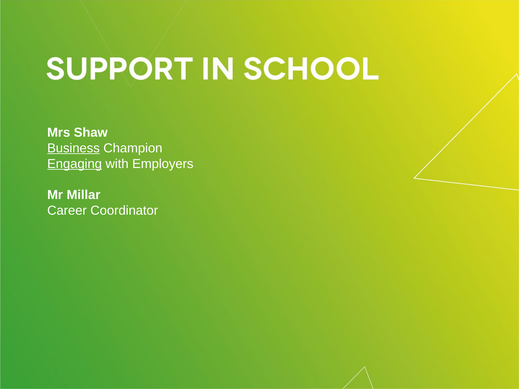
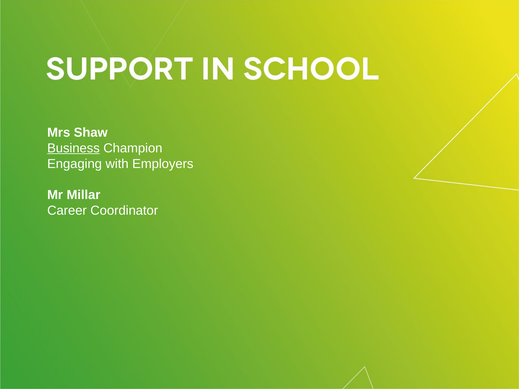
Engaging underline: present -> none (75, 164)
